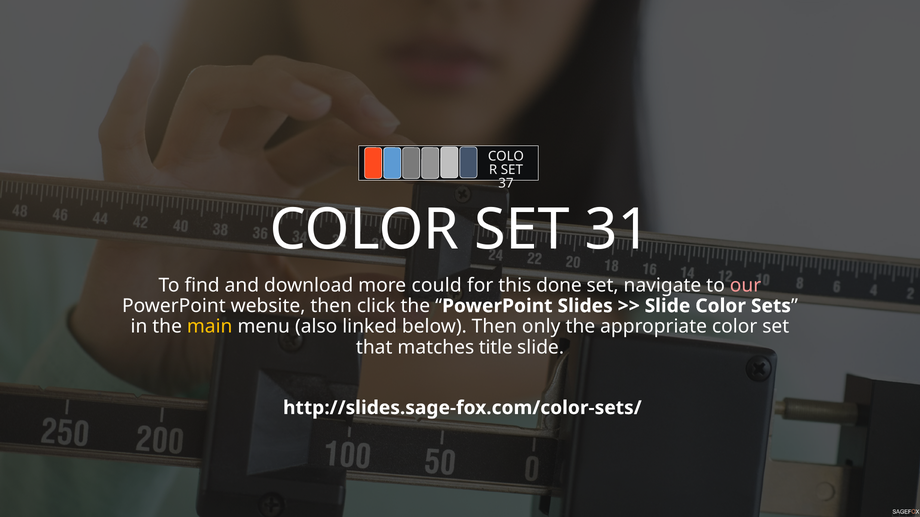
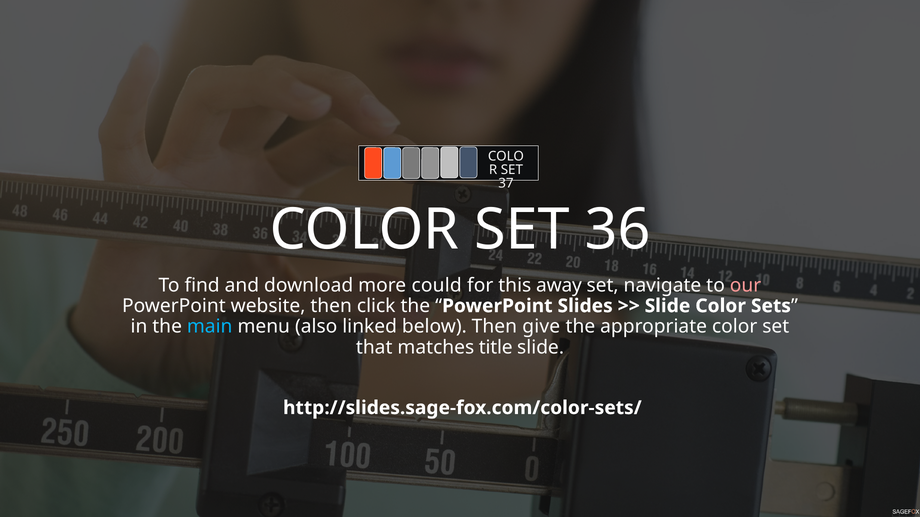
31: 31 -> 36 (618, 230)
done: done -> away (559, 286)
main colour: yellow -> light blue (210, 327)
only: only -> give (541, 327)
